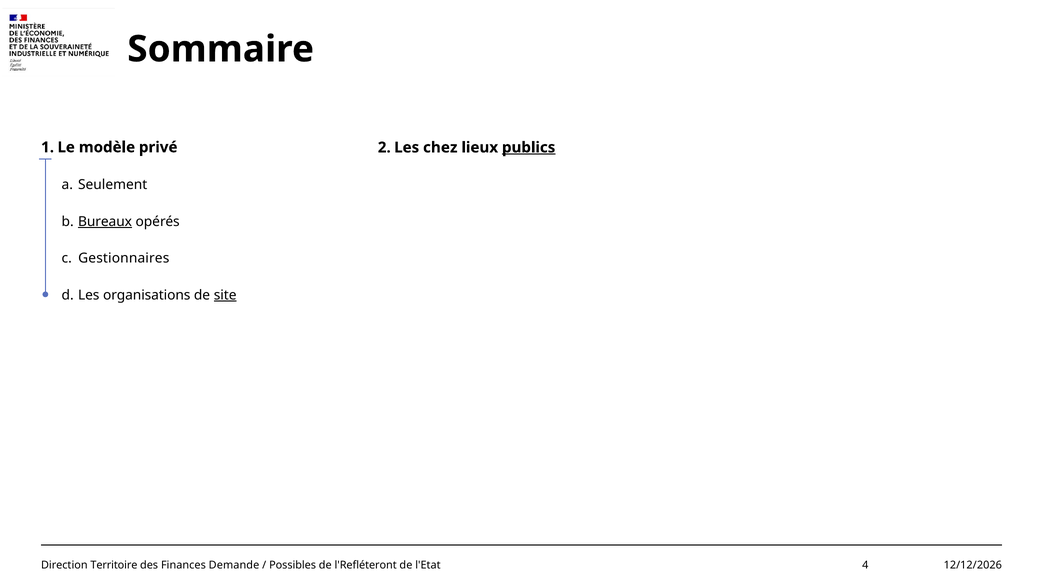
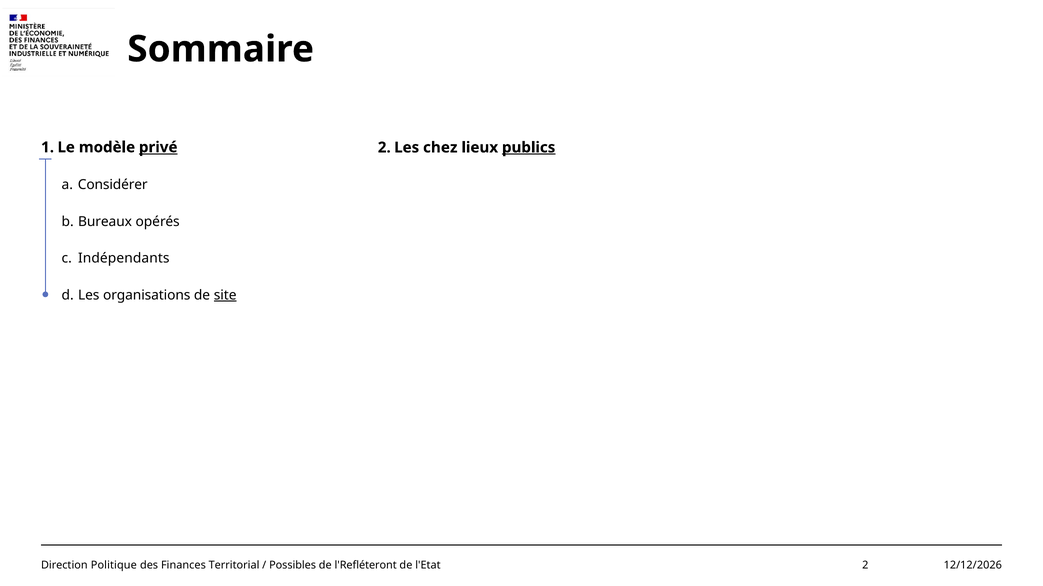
privé underline: none -> present (158, 147)
Seulement: Seulement -> Considérer (113, 185)
Bureaux underline: present -> none (105, 222)
Gestionnaires: Gestionnaires -> Indépendants (124, 259)
Territoire: Territoire -> Politique (114, 566)
Demande: Demande -> Territorial (234, 566)
4: 4 -> 2 (865, 566)
